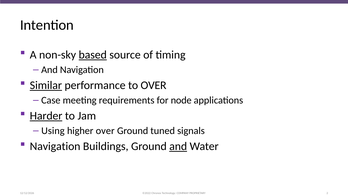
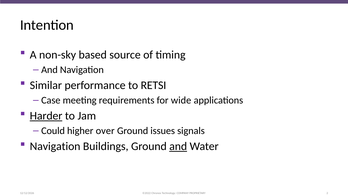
based underline: present -> none (93, 55)
Similar underline: present -> none (46, 85)
to OVER: OVER -> RETSI (153, 85)
node: node -> wide (181, 100)
Using: Using -> Could (53, 131)
tuned: tuned -> issues (163, 131)
